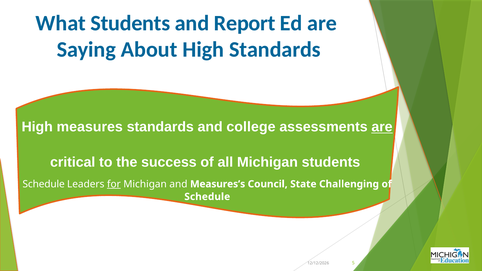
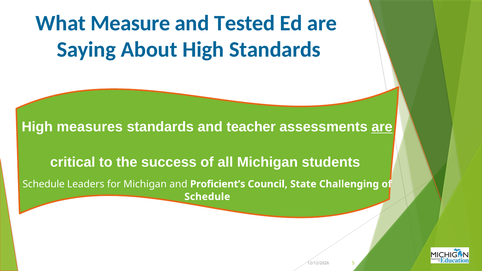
What Students: Students -> Measure (130, 23)
Report: Report -> Tested (245, 23)
college: college -> teacher (251, 127)
for underline: present -> none (114, 184)
Measures’s: Measures’s -> Proficient’s (218, 184)
